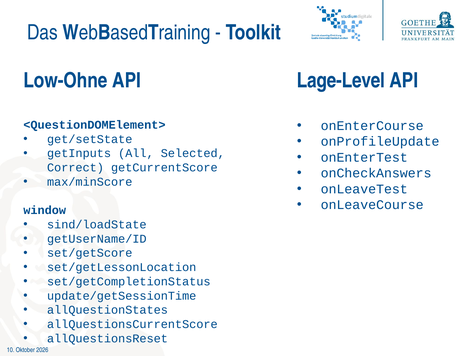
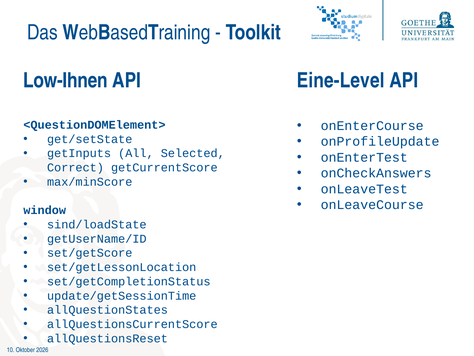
Low-Ohne: Low-Ohne -> Low-Ihnen (65, 80)
Lage-Level: Lage-Level -> Eine-Level (341, 80)
